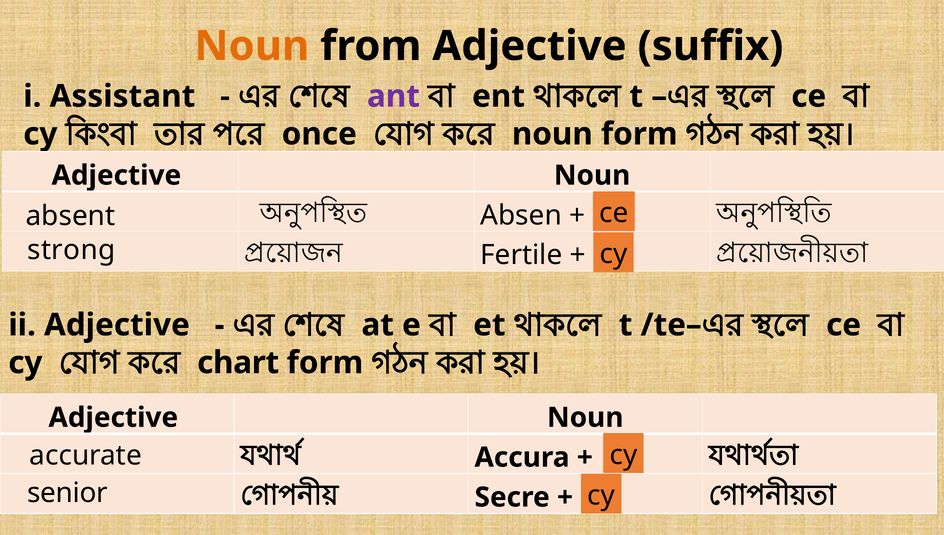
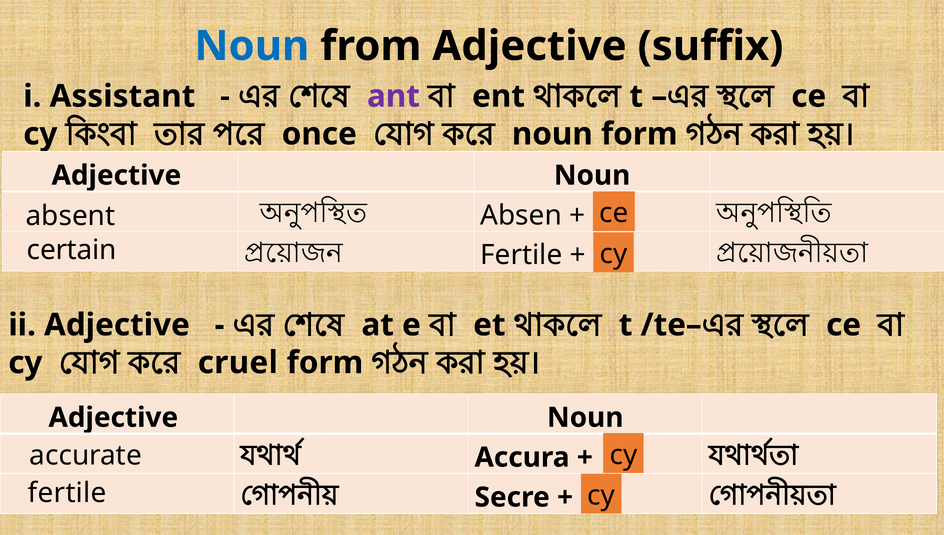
Noun colour: orange -> blue (252, 46)
strong: strong -> certain (72, 250)
chart: chart -> cruel (238, 363)
senior: senior -> fertile (67, 493)
